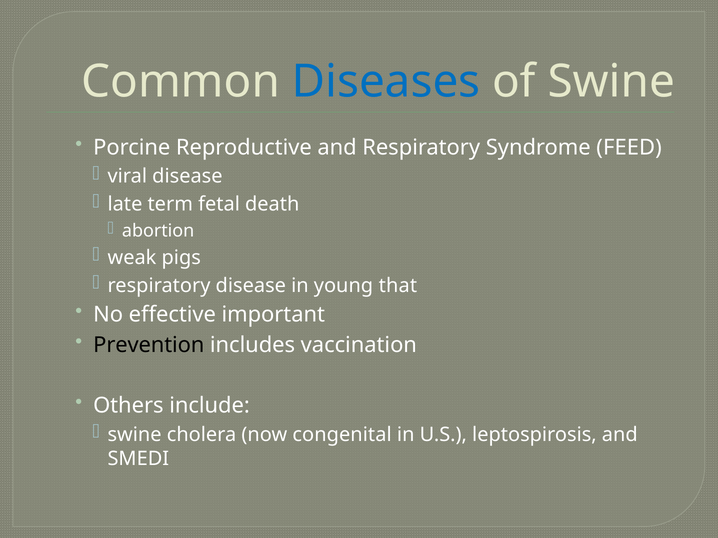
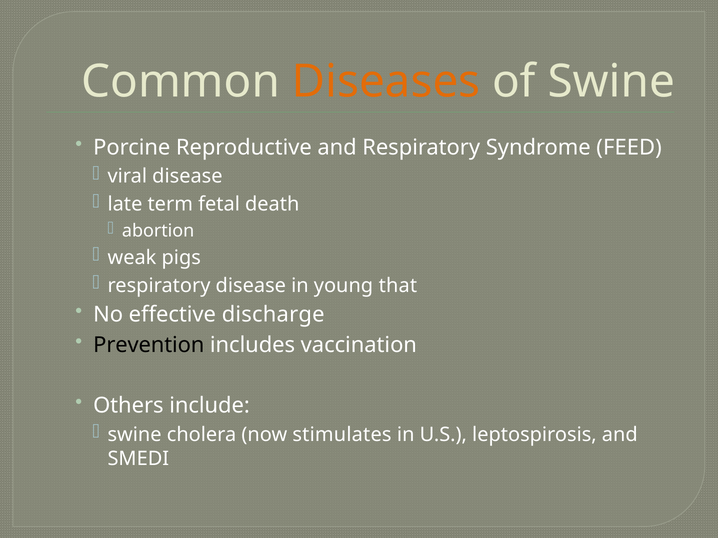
Diseases colour: blue -> orange (386, 82)
important: important -> discharge (273, 315)
congenital: congenital -> stimulates (342, 435)
